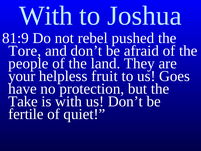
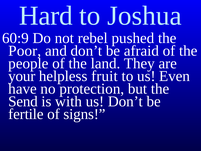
With: With -> Hard (46, 16)
81:9: 81:9 -> 60:9 (15, 38)
Tore: Tore -> Poor (25, 51)
Goes: Goes -> Even (175, 76)
Take: Take -> Send (23, 101)
quiet: quiet -> signs (84, 114)
